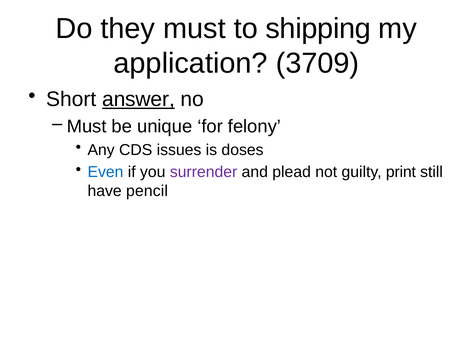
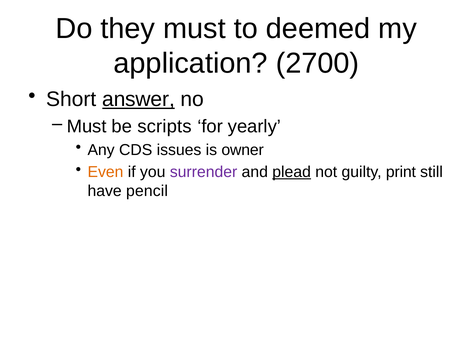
shipping: shipping -> deemed (318, 28)
3709: 3709 -> 2700 (317, 63)
unique: unique -> scripts (165, 126)
felony: felony -> yearly (254, 126)
doses: doses -> owner (243, 150)
Even colour: blue -> orange (105, 172)
plead underline: none -> present (292, 172)
